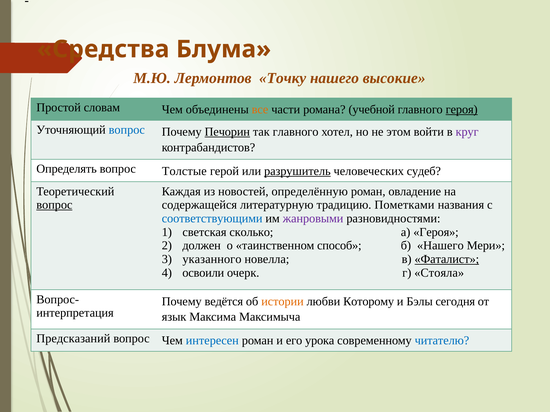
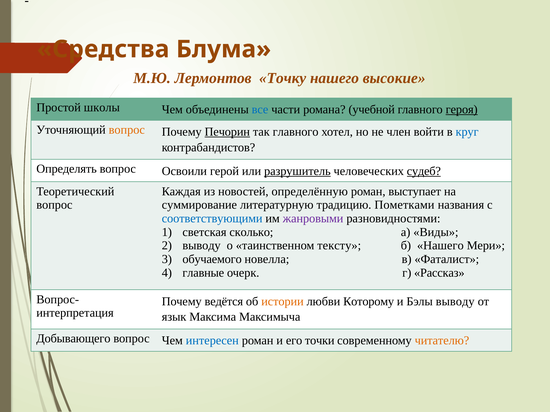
словам: словам -> школы (102, 108)
все colour: orange -> blue (260, 110)
вопрос colour: blue -> orange (127, 130)
этом: этом -> член (399, 132)
круг colour: purple -> blue (467, 132)
Толстые: Толстые -> Освоили (184, 171)
судеб underline: none -> present (424, 171)
овладение: овладение -> выступает (415, 192)
вопрос underline: present -> none (54, 205)
содержащейся: содержащейся -> суммирование (199, 205)
а Героя: Героя -> Виды (436, 232)
должен: должен -> выводу (202, 246)
способ: способ -> тексту (339, 246)
указанного: указанного -> обучаемого (212, 259)
Фаталист underline: present -> none (447, 259)
освоили: освоили -> главные (203, 273)
Стояла: Стояла -> Рассказ (439, 273)
Бэлы сегодня: сегодня -> выводу (455, 302)
Предсказаний: Предсказаний -> Добывающего (73, 339)
урока: урока -> точки (320, 341)
читателю colour: blue -> orange (442, 341)
